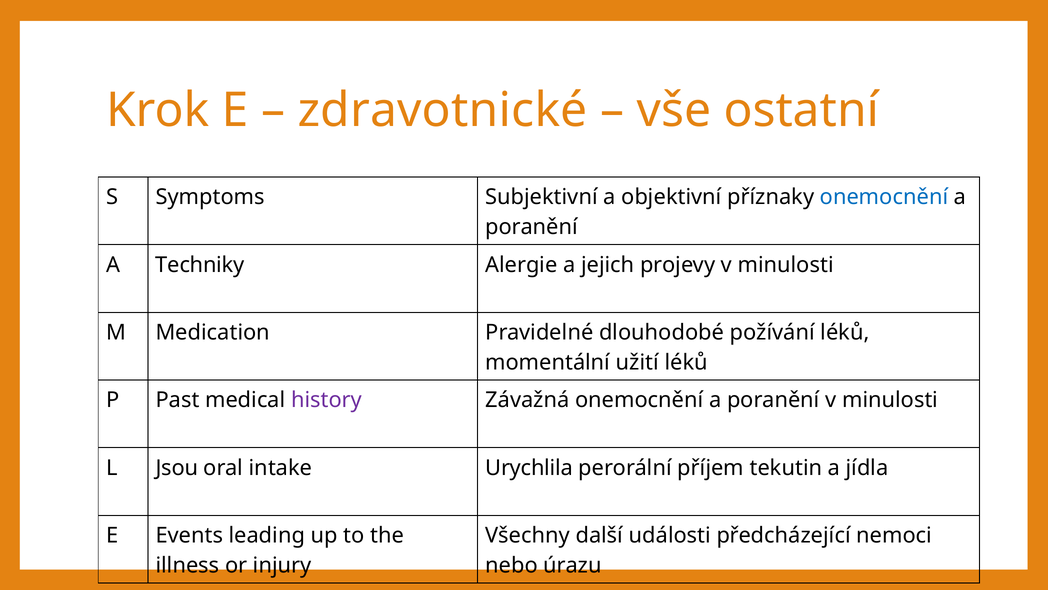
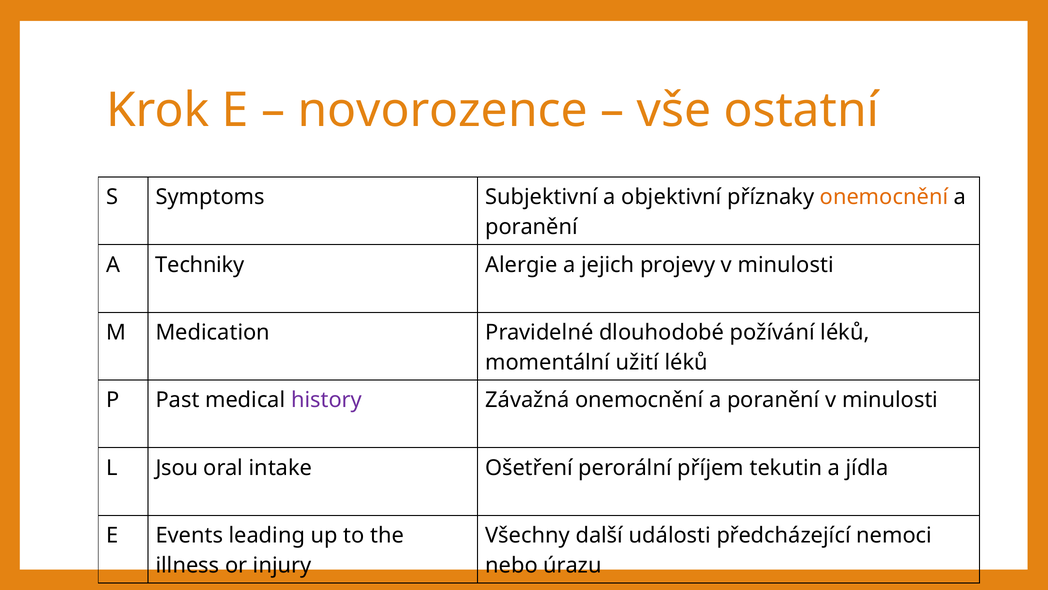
zdravotnické: zdravotnické -> novorozence (443, 110)
onemocnění colour: blue -> orange (884, 197)
Urychlila: Urychlila -> Ošetření (529, 467)
